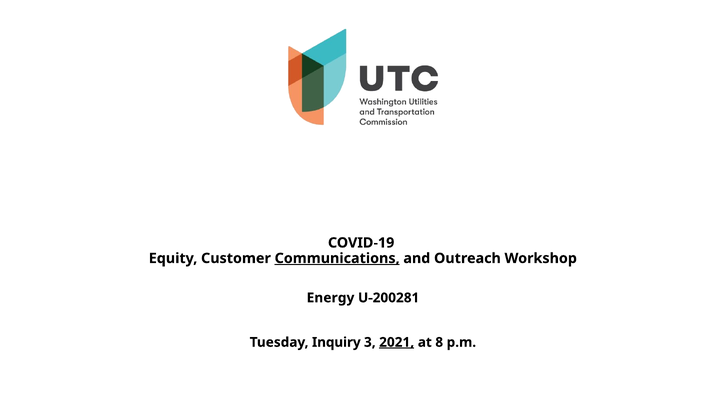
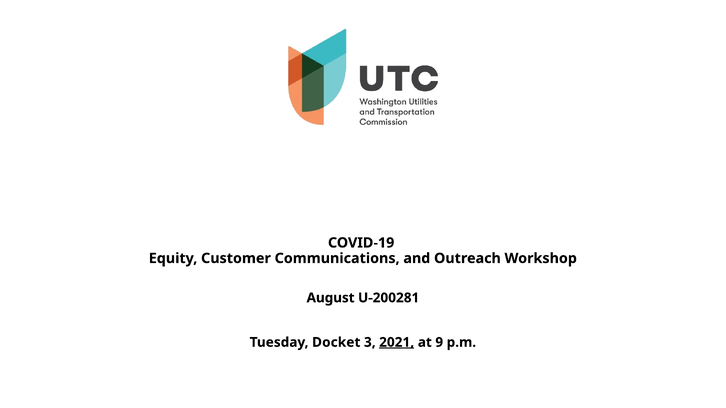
Communications underline: present -> none (337, 259)
Energy: Energy -> August (331, 298)
Inquiry: Inquiry -> Docket (336, 343)
8: 8 -> 9 (439, 343)
